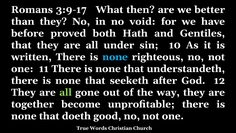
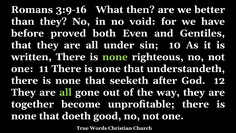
3:9-17: 3:9-17 -> 3:9-16 (71, 10)
Hath: Hath -> Even (135, 33)
none colour: light blue -> light green (115, 57)
